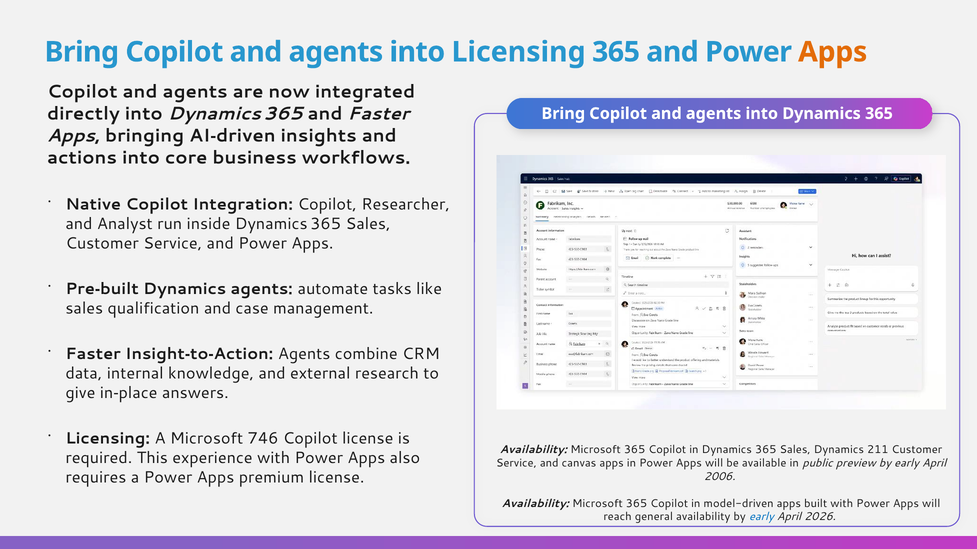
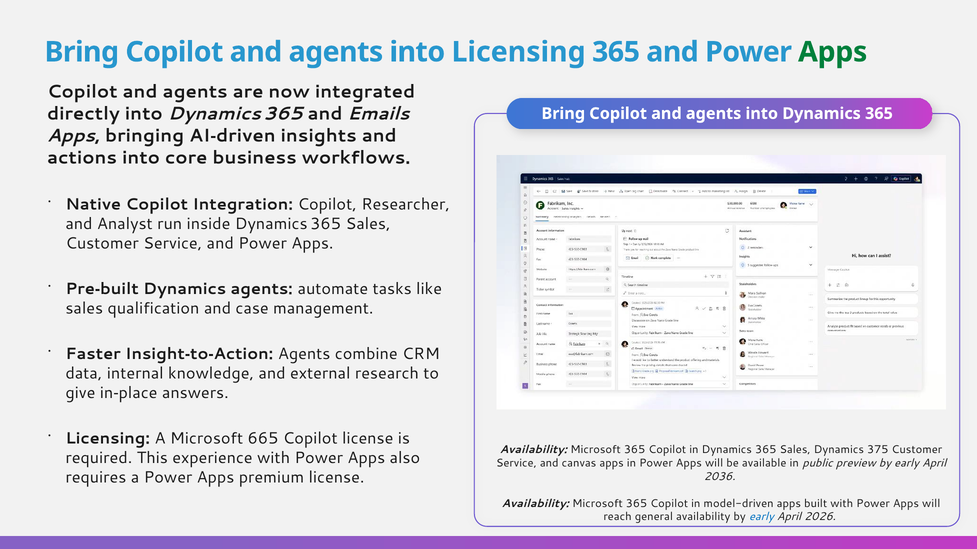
Apps colour: orange -> green (833, 52)
and Faster: Faster -> Emails (379, 114)
746: 746 -> 665 (263, 439)
211: 211 -> 375 (878, 450)
2006: 2006 -> 2036 (720, 477)
